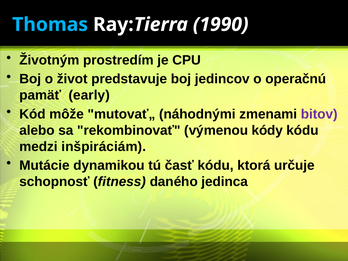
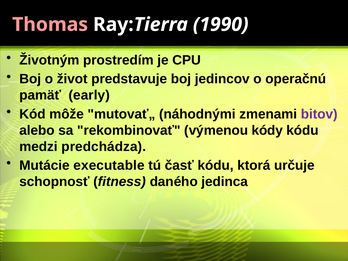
Thomas colour: light blue -> pink (50, 25)
inšpiráciám: inšpiráciám -> predchádza (104, 147)
dynamikou: dynamikou -> executable (109, 165)
